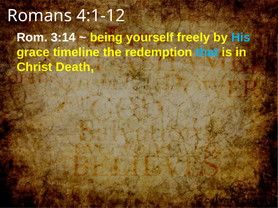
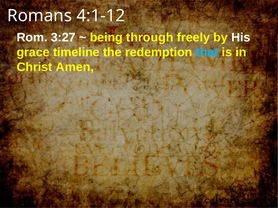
3:14: 3:14 -> 3:27 (63, 38)
yourself: yourself -> through (150, 38)
His colour: light blue -> white (241, 38)
Death: Death -> Amen (75, 67)
